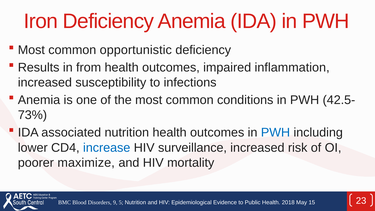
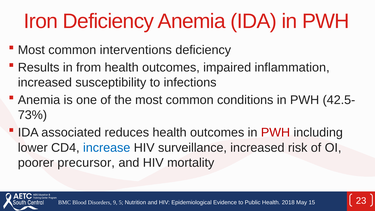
opportunistic: opportunistic -> interventions (136, 50)
associated nutrition: nutrition -> reduces (127, 133)
PWH colour: blue -> red (275, 133)
maximize: maximize -> precursor (86, 163)
